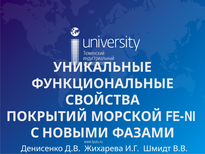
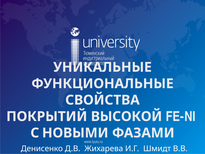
МОРСКОЙ: МОРСКОЙ -> ВЫСОКОЙ (127, 116)
